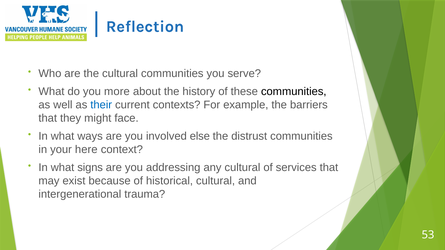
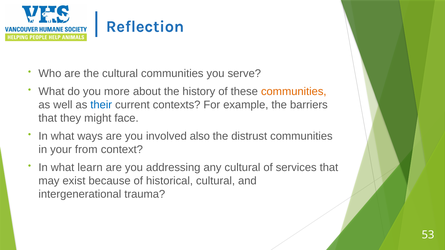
communities colour: black -> orange (294, 92)
else: else -> also (200, 136)
here: here -> from (86, 150)
signs: signs -> learn (90, 168)
